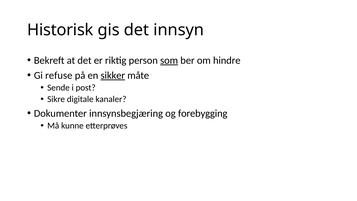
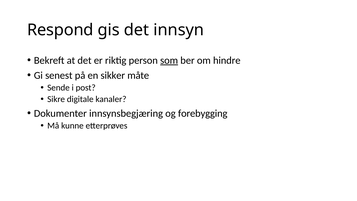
Historisk: Historisk -> Respond (60, 30)
refuse: refuse -> senest (59, 75)
sikker underline: present -> none (113, 75)
